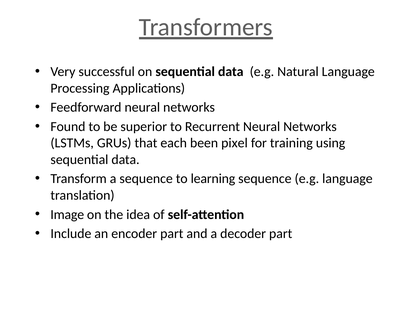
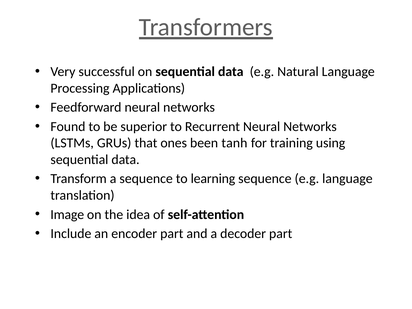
each: each -> ones (174, 143)
pixel: pixel -> tanh (234, 143)
